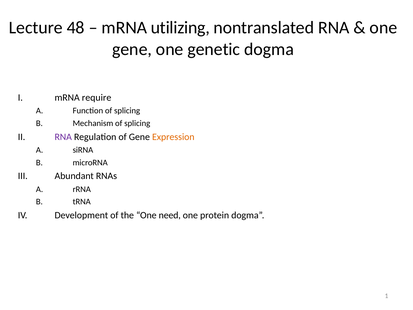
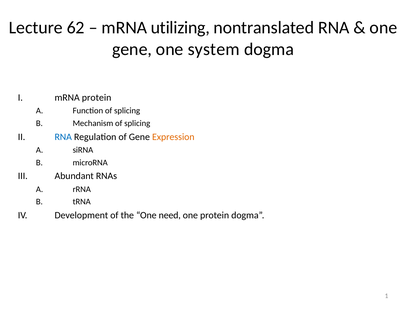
48: 48 -> 62 (76, 28)
genetic: genetic -> system (214, 49)
mRNA require: require -> protein (97, 97)
RNA colour: purple -> blue (63, 137)
